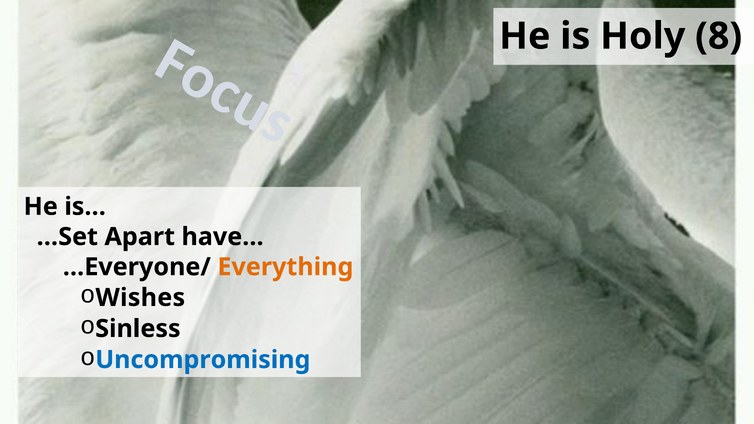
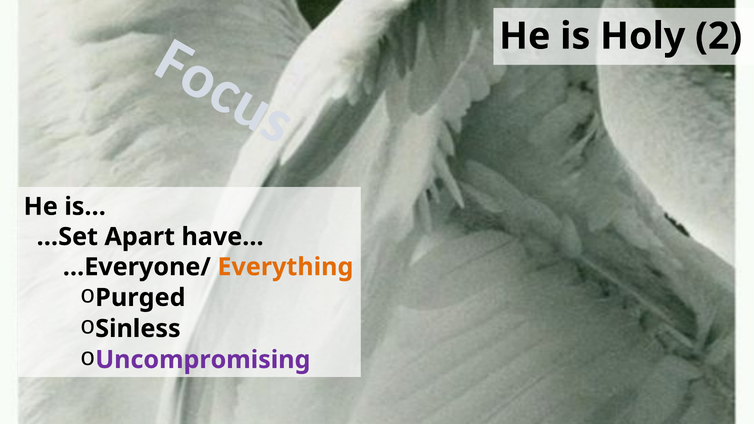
8: 8 -> 2 (719, 36)
Wishes: Wishes -> Purged (140, 298)
Uncompromising colour: blue -> purple (203, 360)
